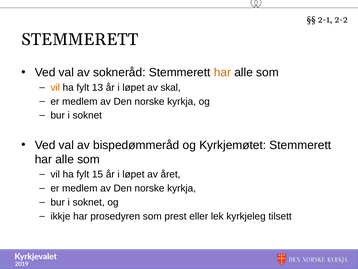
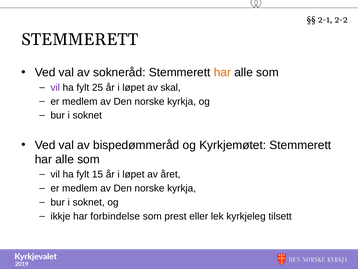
vil colour: orange -> purple (55, 87)
13: 13 -> 25 (98, 87)
prosedyren: prosedyren -> forbindelse (115, 216)
